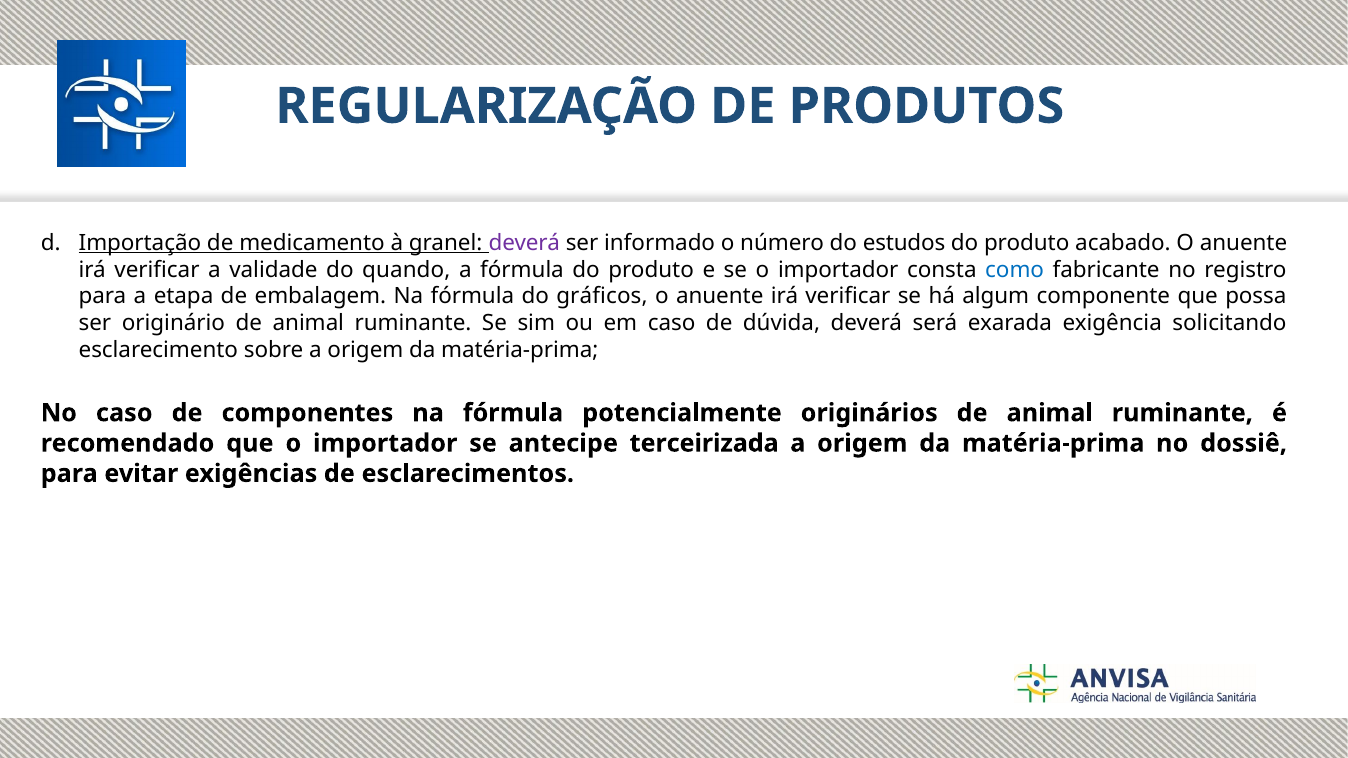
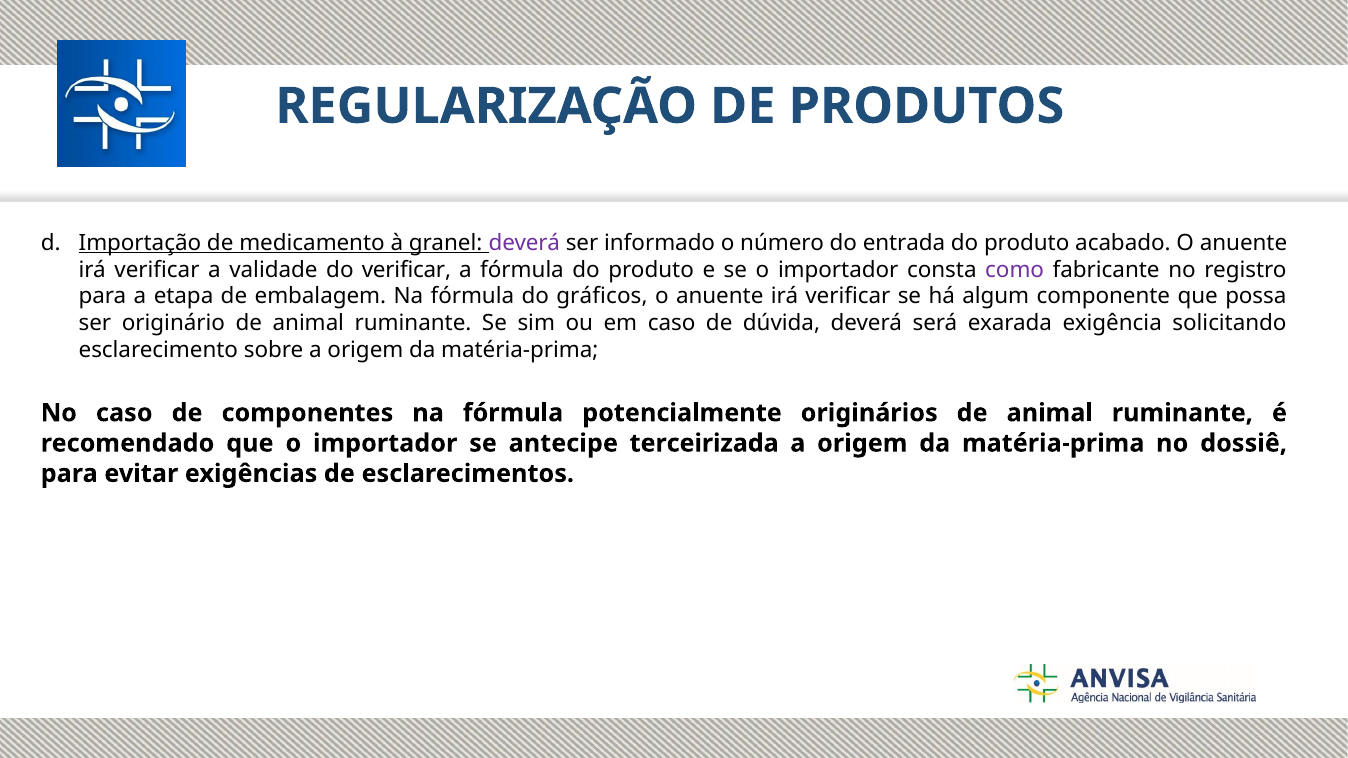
estudos: estudos -> entrada (904, 243)
do quando: quando -> verificar (406, 270)
como colour: blue -> purple (1015, 270)
